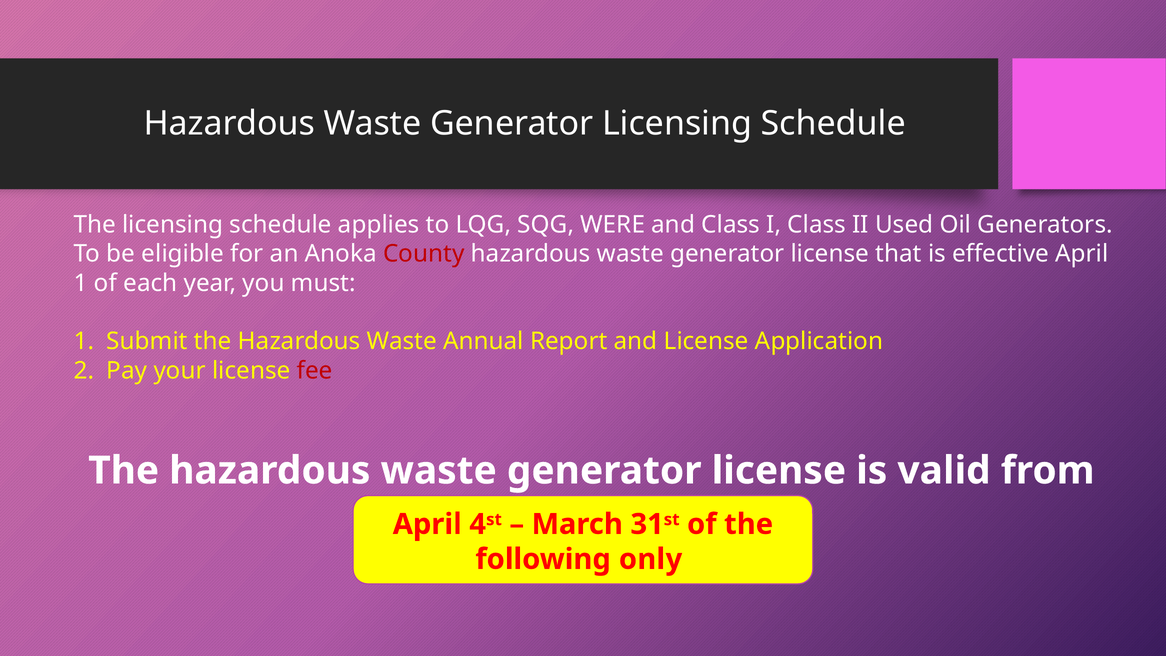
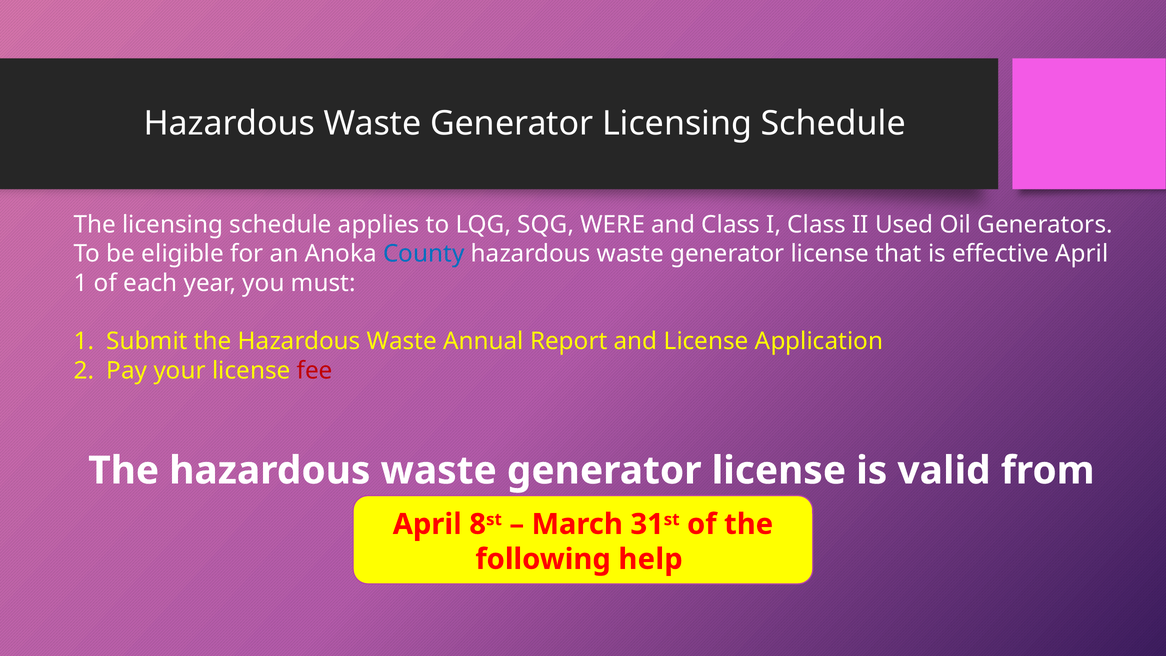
County colour: red -> blue (424, 254)
4: 4 -> 8 (478, 524)
only: only -> help (651, 559)
